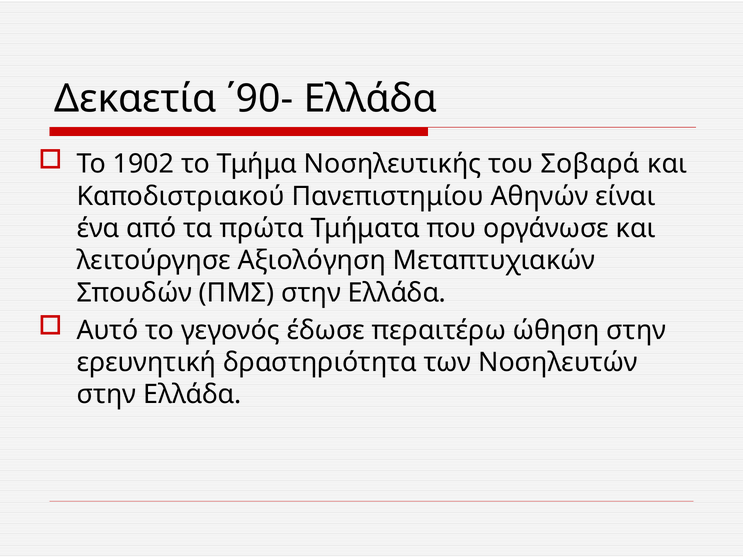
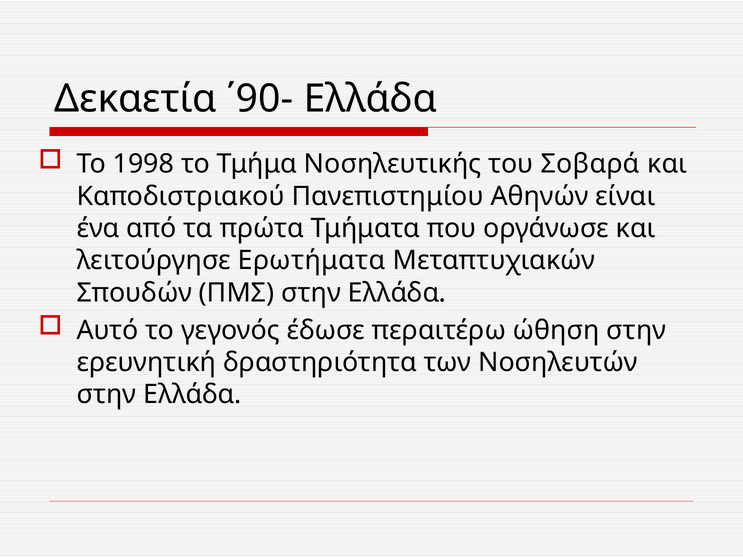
1902: 1902 -> 1998 (143, 164)
Αξιολόγηση: Αξιολόγηση -> Ερωτήματα (312, 261)
